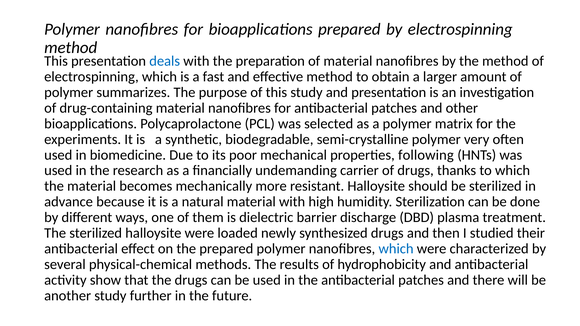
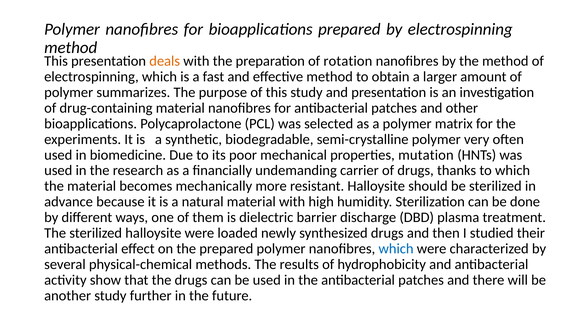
deals colour: blue -> orange (165, 61)
of material: material -> rotation (348, 61)
following: following -> mutation (426, 155)
